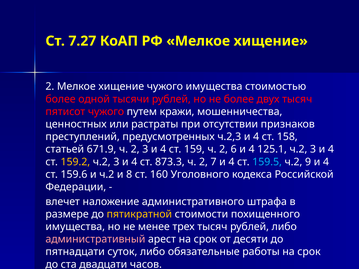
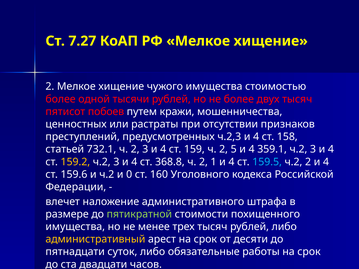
пятисот чужого: чужого -> побоев (106, 112)
671.9: 671.9 -> 732.1 (102, 149)
6: 6 -> 5 (234, 149)
125.1: 125.1 -> 359.1 (272, 149)
873.3: 873.3 -> 368.8 (170, 162)
7: 7 -> 1 (214, 162)
ч.2 9: 9 -> 2 (308, 162)
8: 8 -> 0 (129, 175)
пятикратной colour: yellow -> light green (139, 214)
административный colour: pink -> yellow (95, 239)
